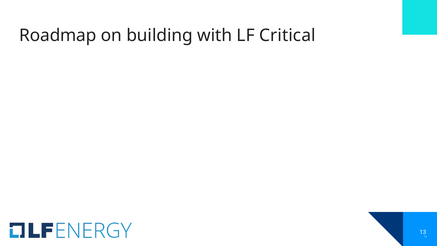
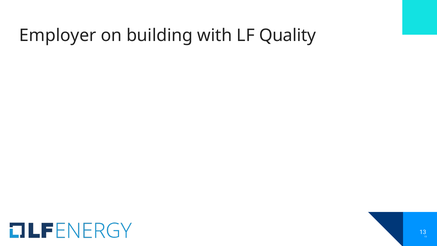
Roadmap: Roadmap -> Employer (58, 36)
Critical: Critical -> Quality (288, 36)
